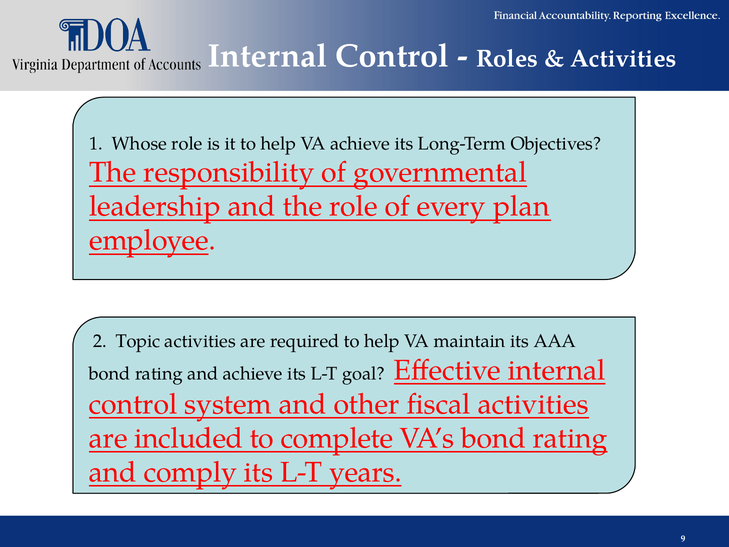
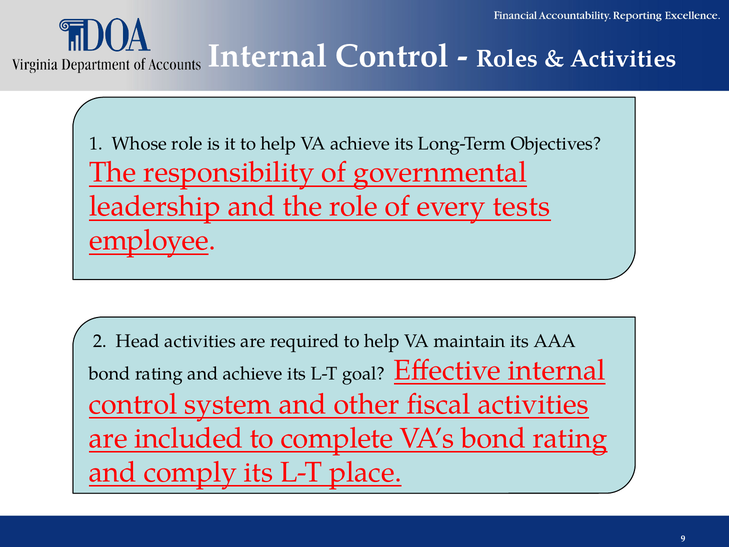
plan: plan -> tests (522, 206)
Topic: Topic -> Head (138, 341)
years: years -> place (365, 472)
